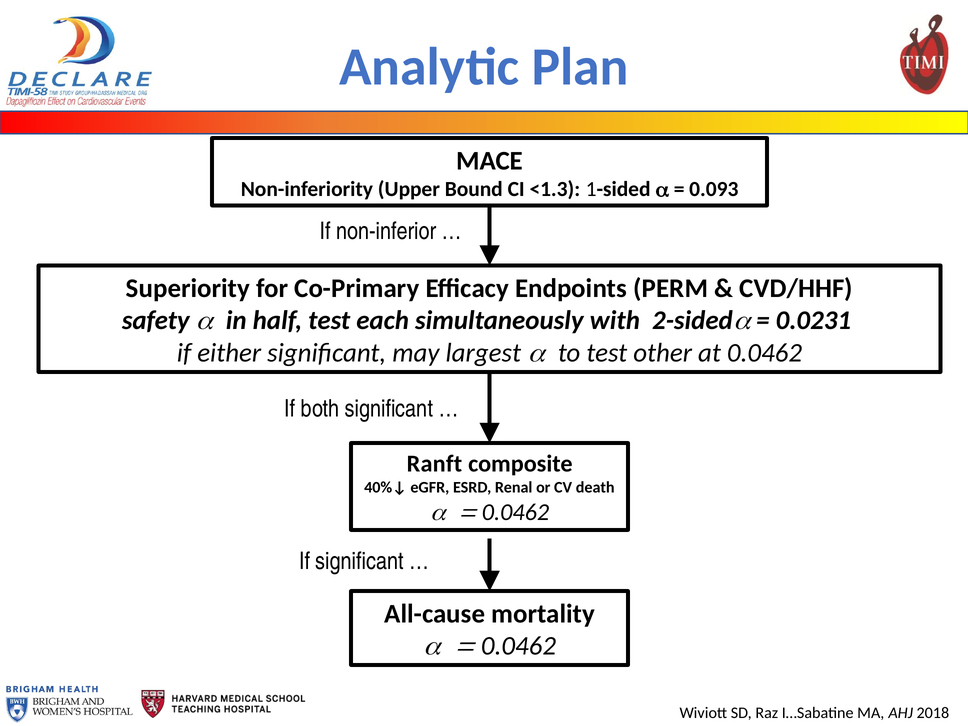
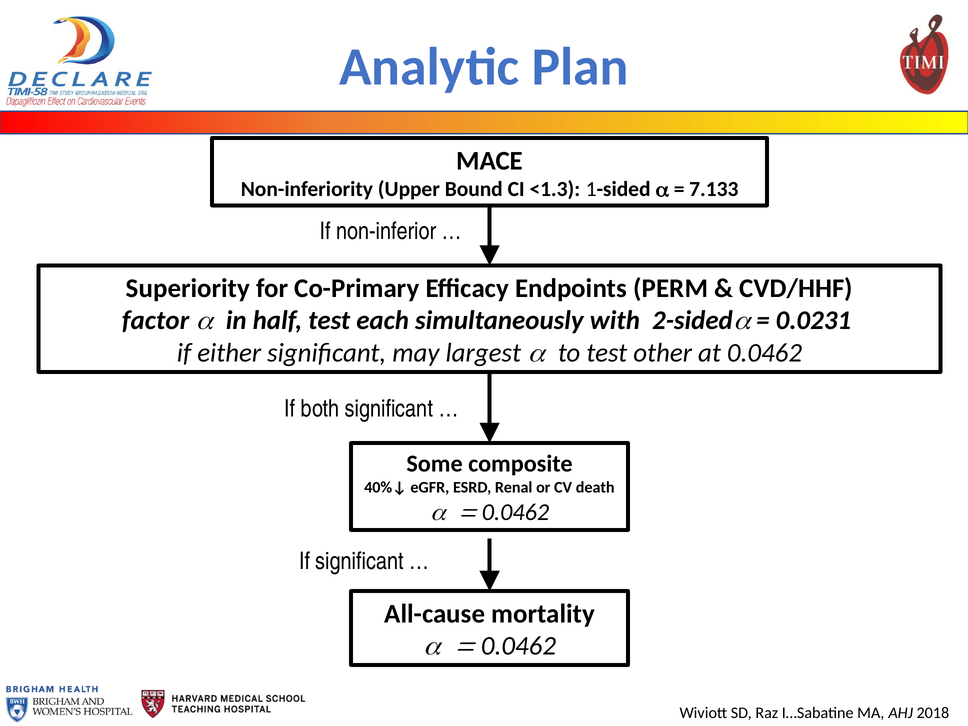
0.093: 0.093 -> 7.133 (714, 189)
safety: safety -> factor (156, 321)
Ranft: Ranft -> Some (435, 464)
